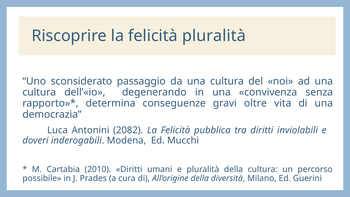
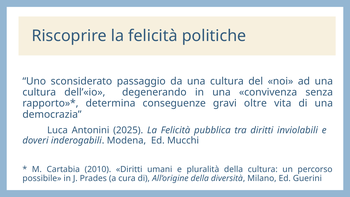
felicità pluralità: pluralità -> politiche (214, 36)
2082: 2082 -> 2025 (128, 130)
